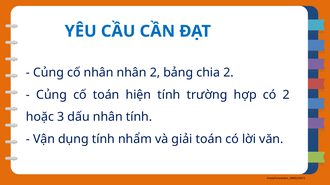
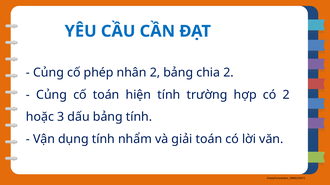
cố nhân: nhân -> phép (99, 73)
dấu nhân: nhân -> bảng (108, 117)
